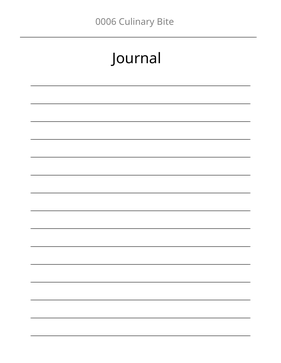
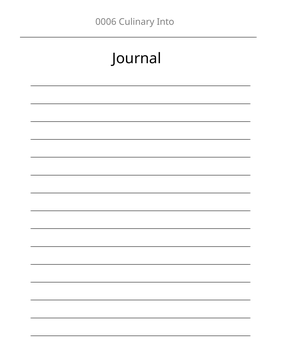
Bite: Bite -> Into (165, 22)
